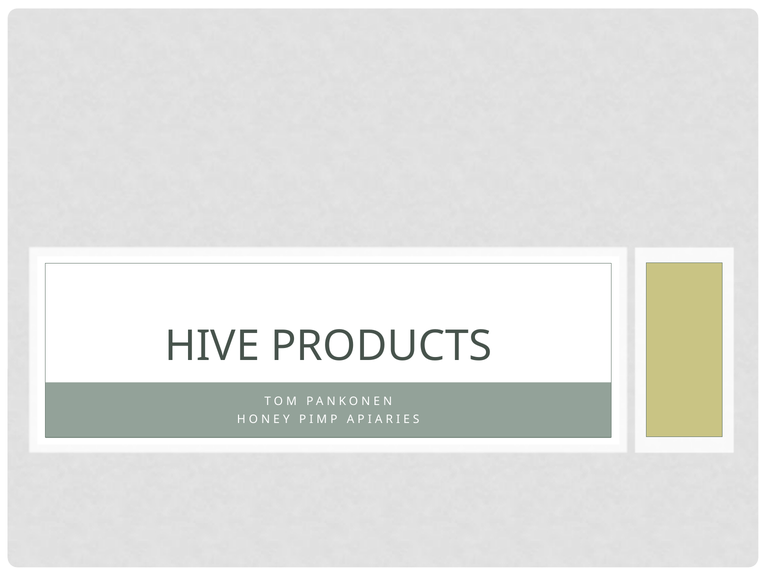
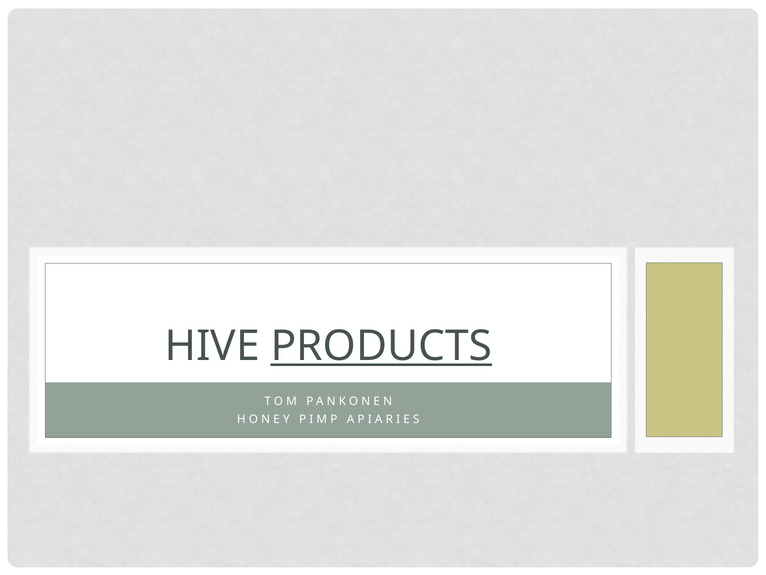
PRODUCTS underline: none -> present (381, 346)
